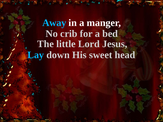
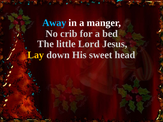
Lay colour: light blue -> yellow (36, 55)
